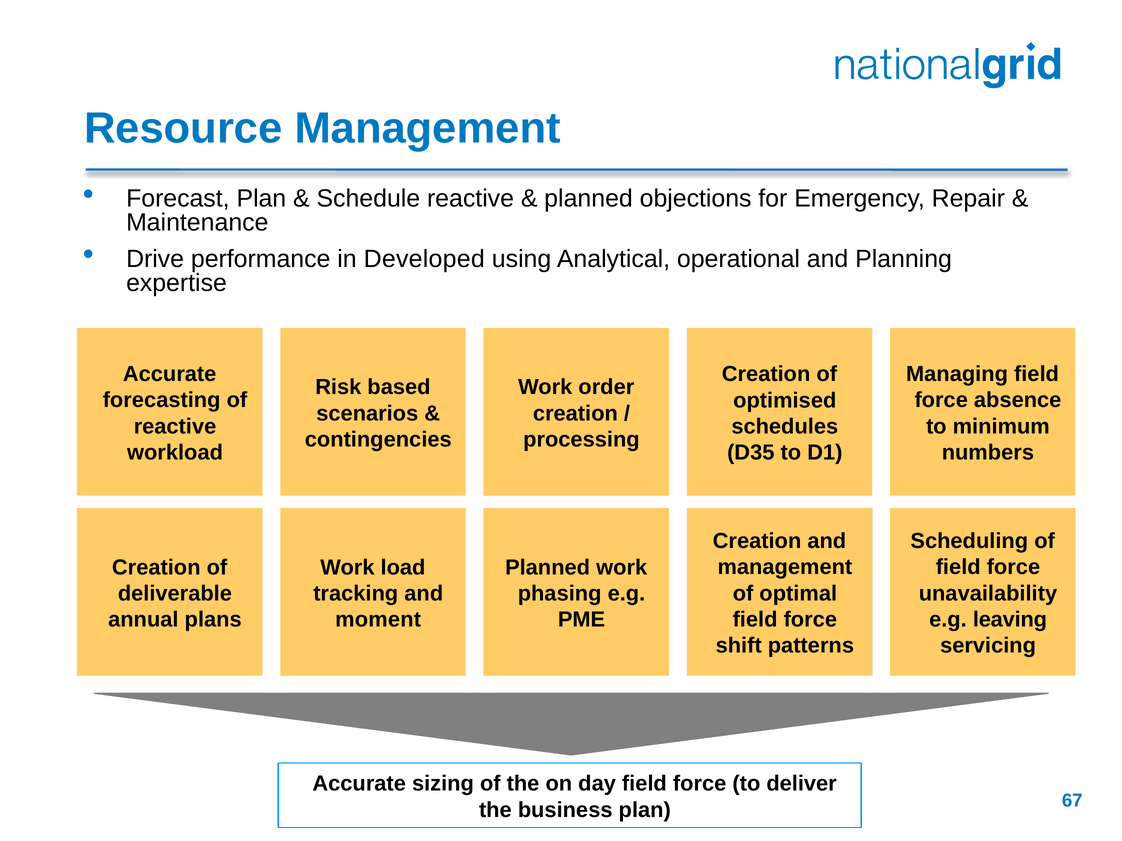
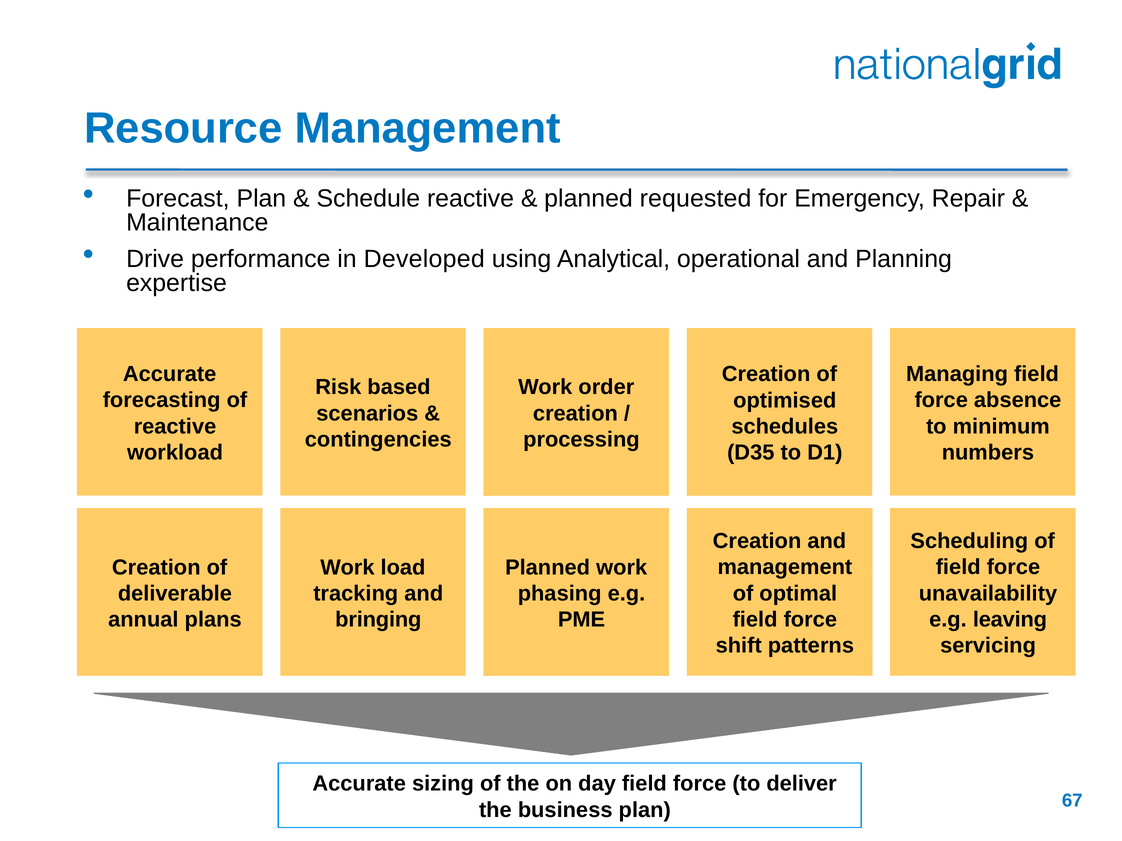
objections: objections -> requested (696, 199)
moment: moment -> bringing (378, 620)
